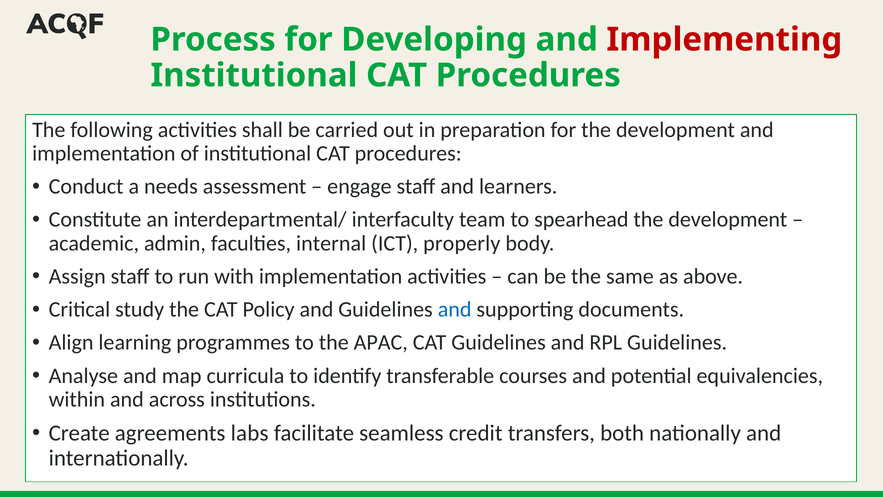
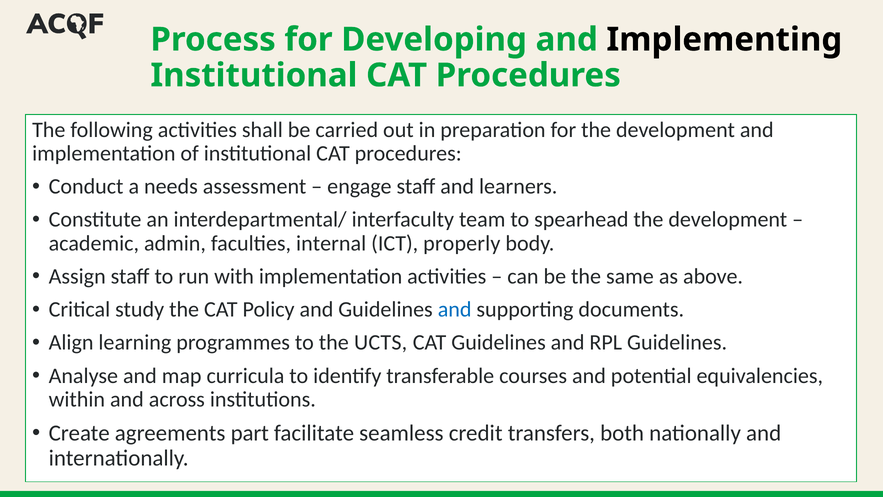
Implementing colour: red -> black (724, 40)
APAC: APAC -> UCTS (381, 342)
labs: labs -> part (250, 433)
